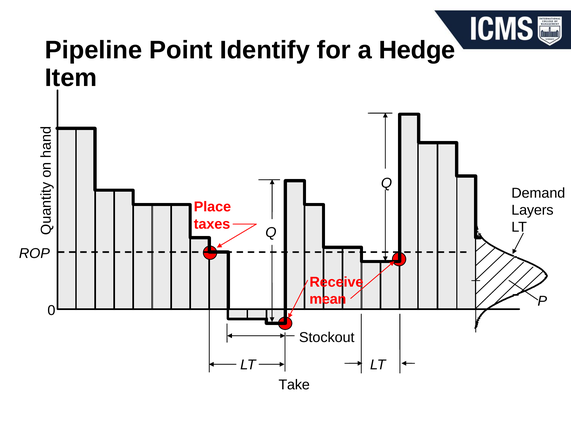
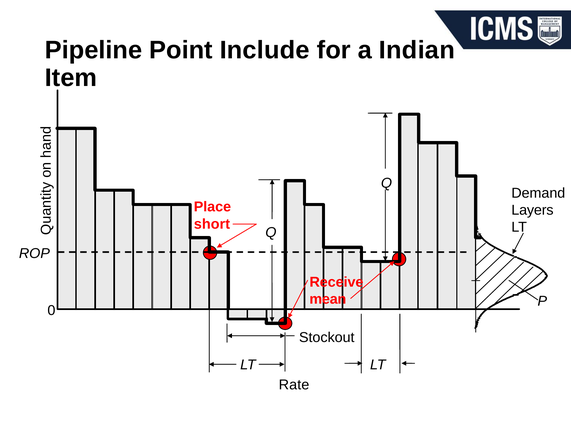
Identify: Identify -> Include (265, 50)
Hedge: Hedge -> Indian (417, 50)
taxes: taxes -> short (212, 224)
Take: Take -> Rate (294, 385)
